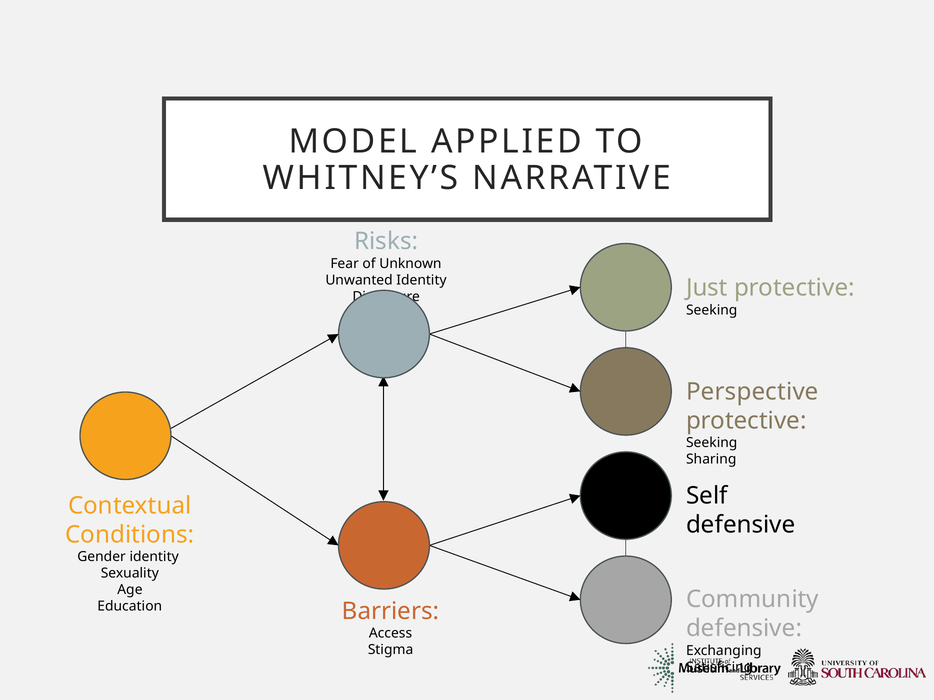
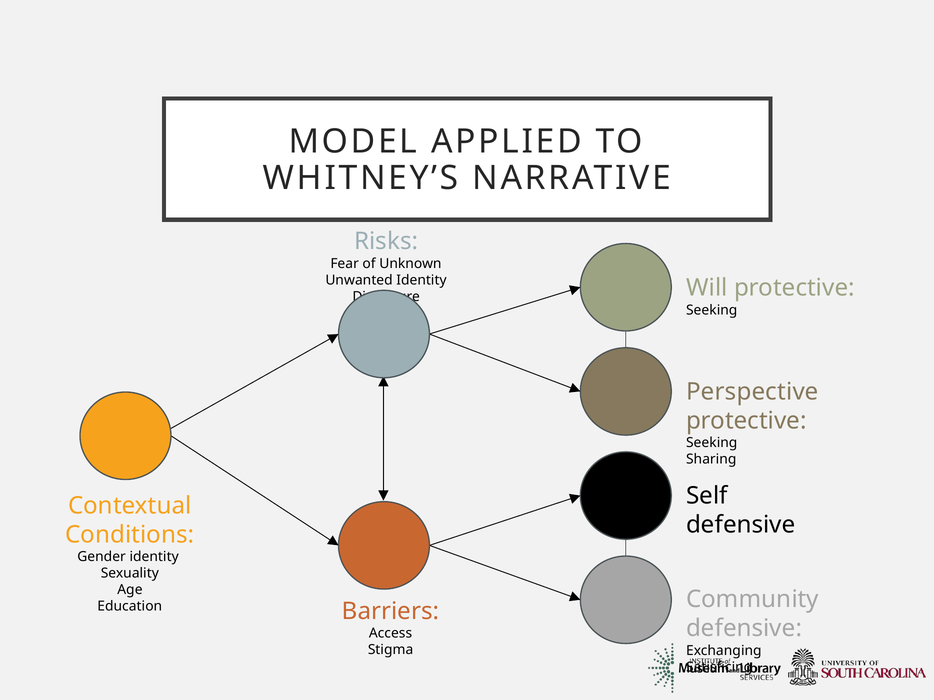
Just: Just -> Will (707, 288)
